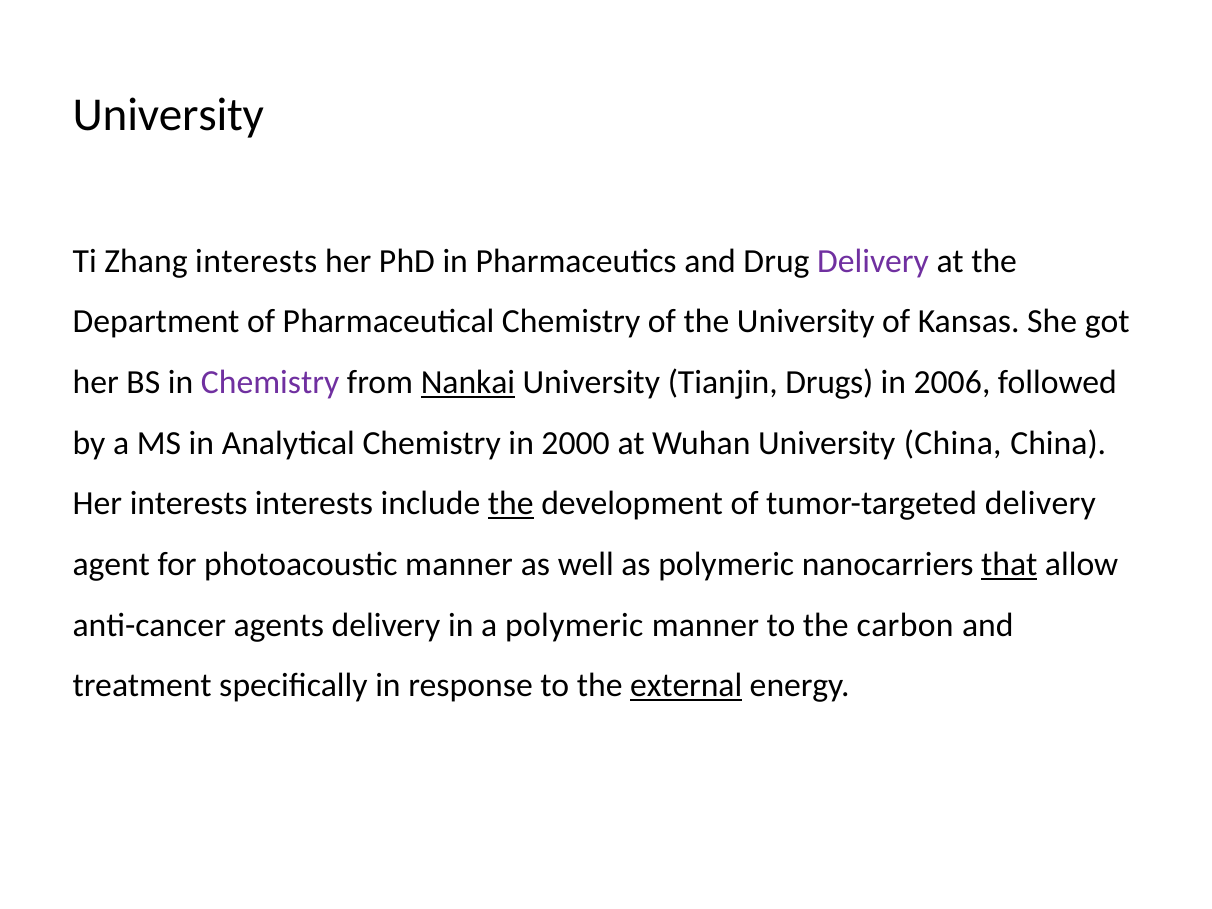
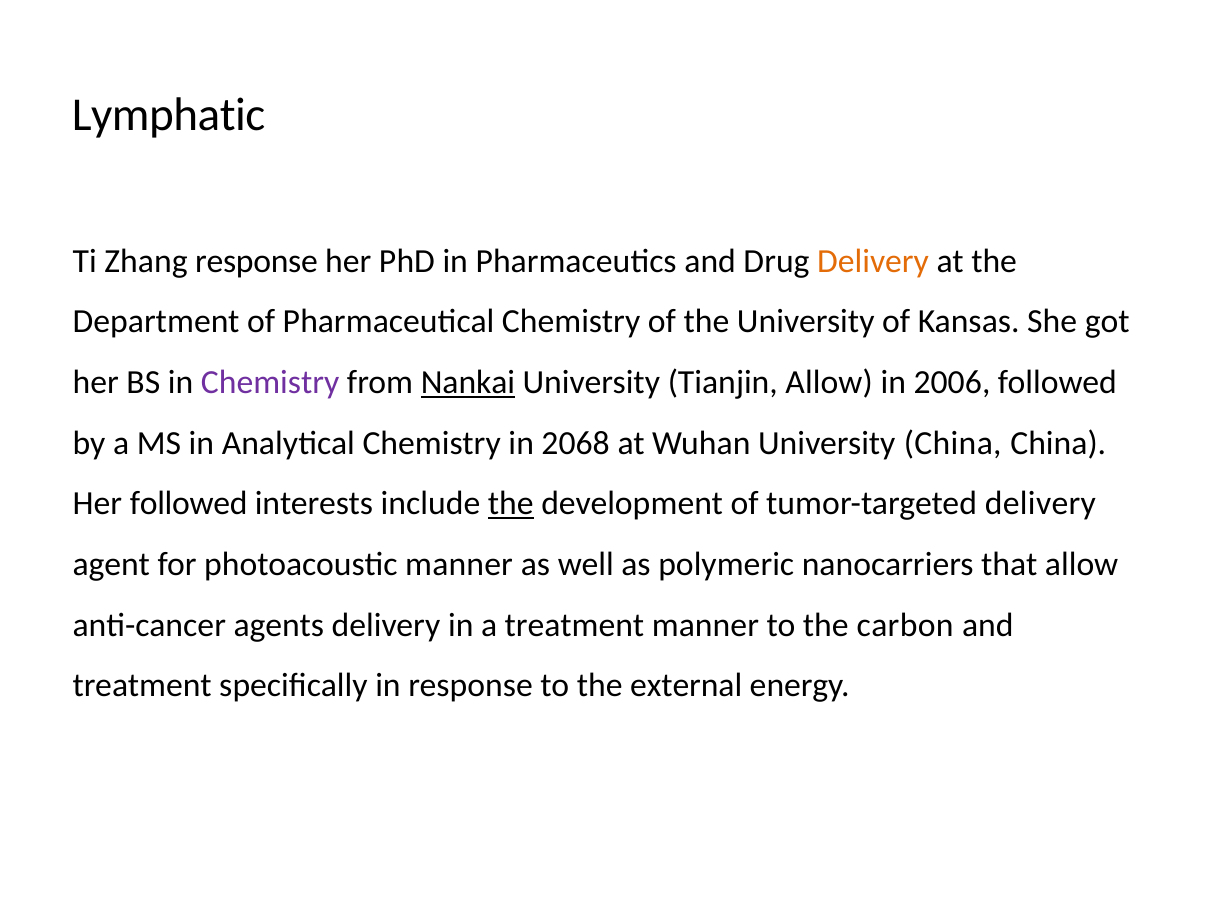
University: University -> Lymphatic (169, 115)
Zhang interests: interests -> response (257, 261)
Delivery colour: purple -> orange (873, 261)
Tianjin Drugs: Drugs -> Allow (829, 382)
2000: 2000 -> 2068 (576, 443)
Her interests: interests -> followed (189, 504)
that underline: present -> none (1009, 564)
a polymeric: polymeric -> treatment (574, 625)
external underline: present -> none (686, 686)
